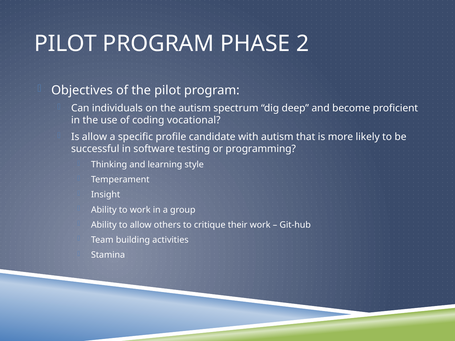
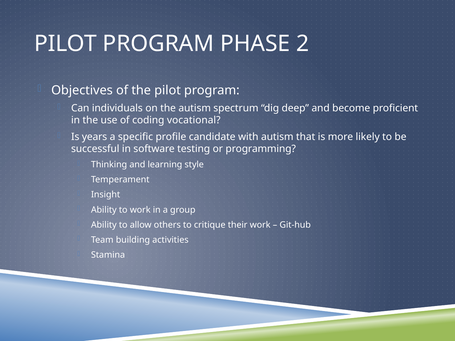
Is allow: allow -> years (95, 137)
